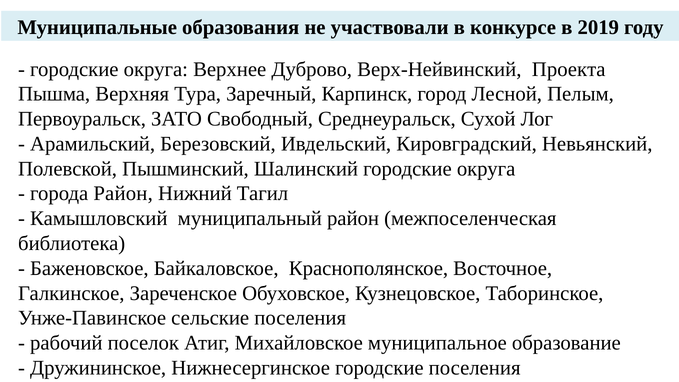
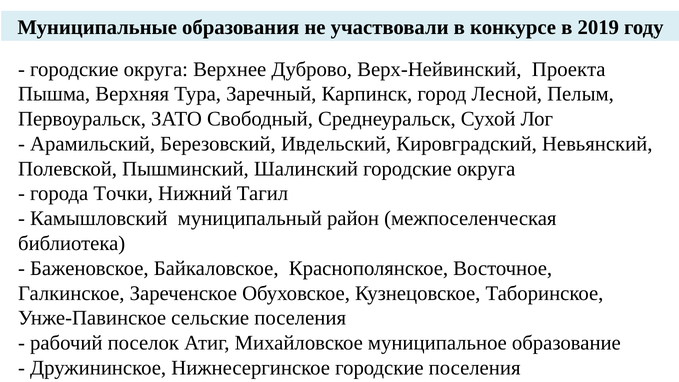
города Район: Район -> Точки (123, 194)
